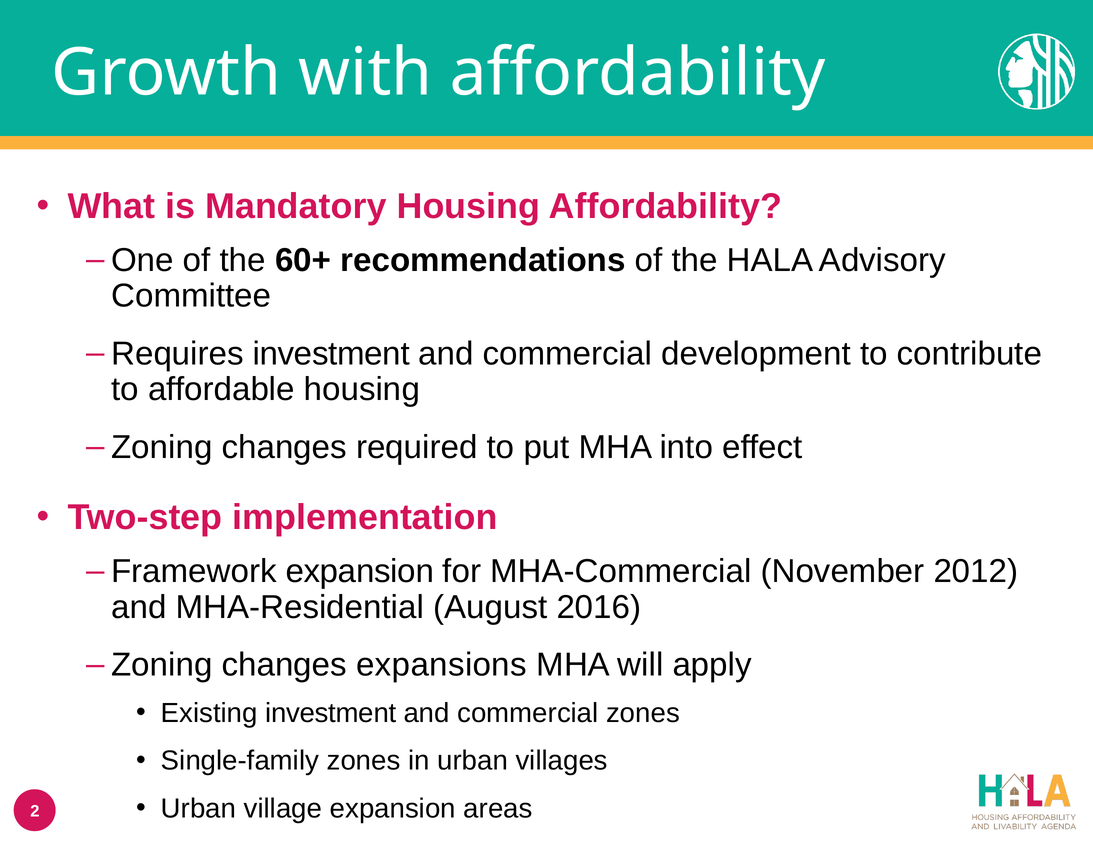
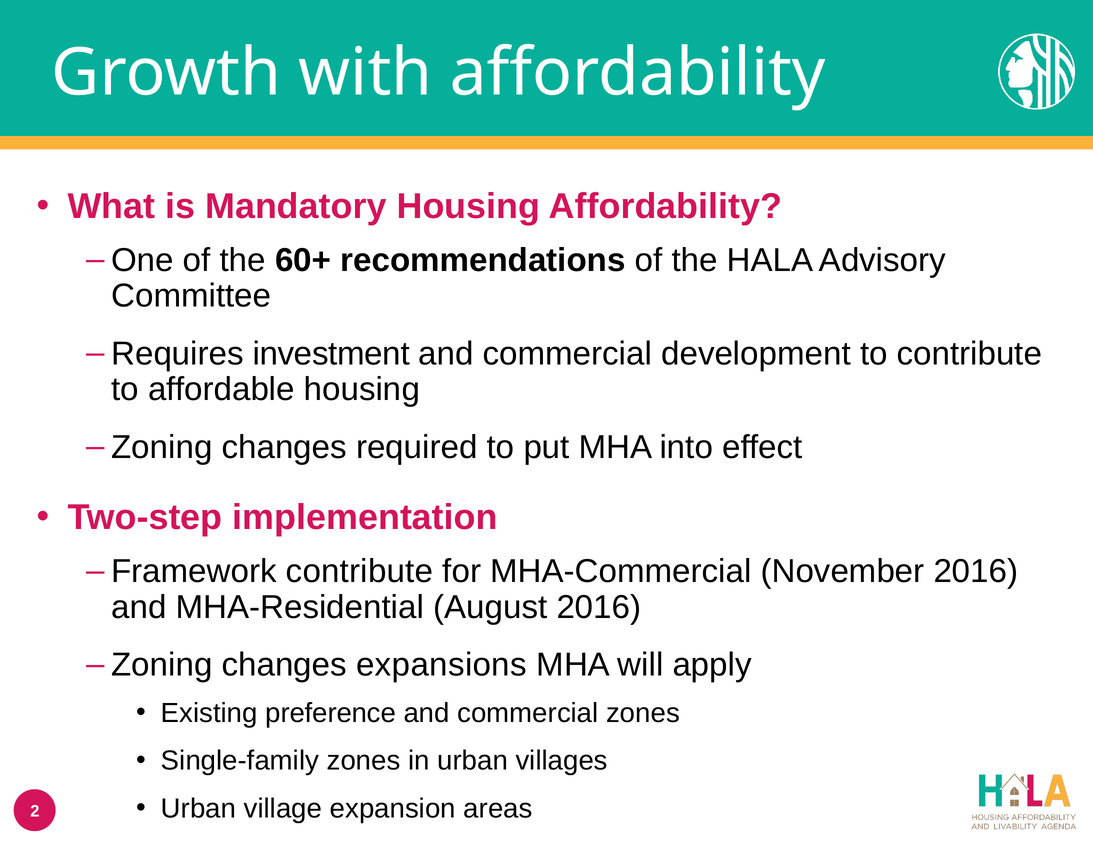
expansion: expansion -> contribute (359, 572)
November 2012: 2012 -> 2016 (976, 572)
Existing investment: investment -> preference (331, 713)
